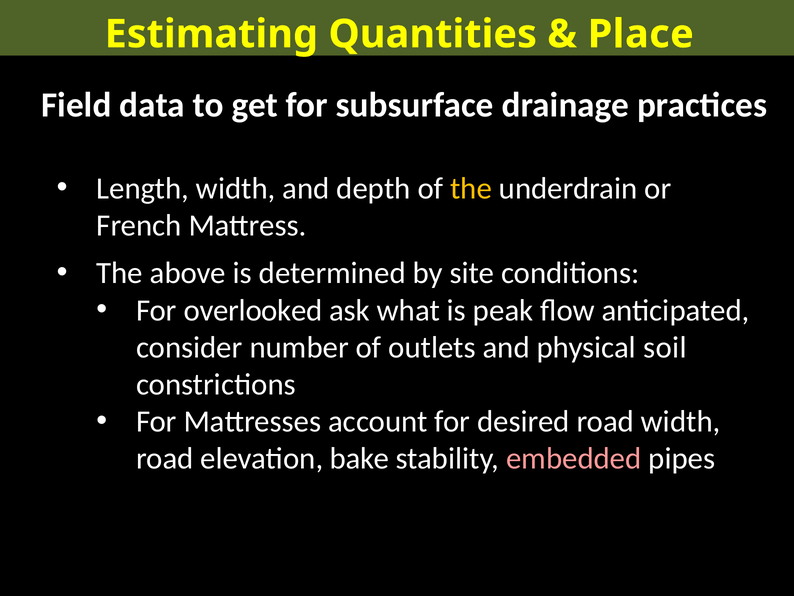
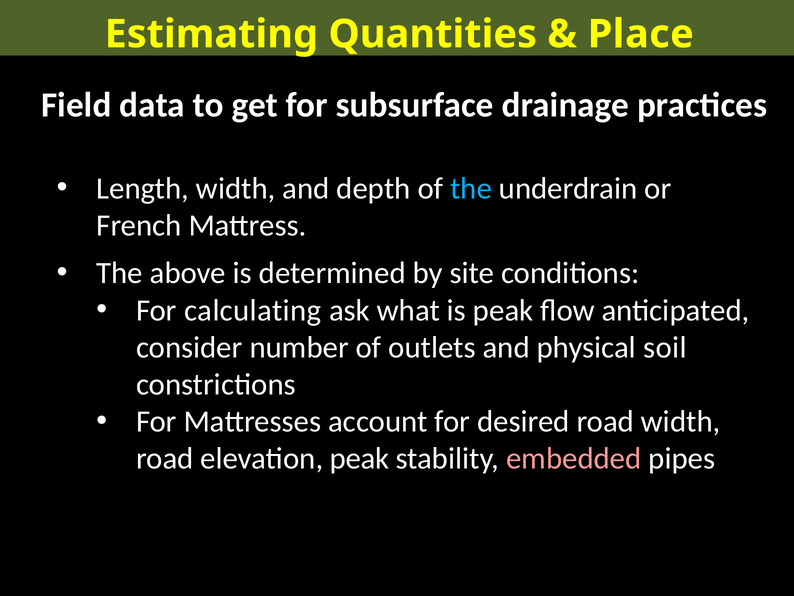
the colour: yellow -> light blue (471, 188)
overlooked: overlooked -> calculating (253, 310)
elevation bake: bake -> peak (360, 458)
